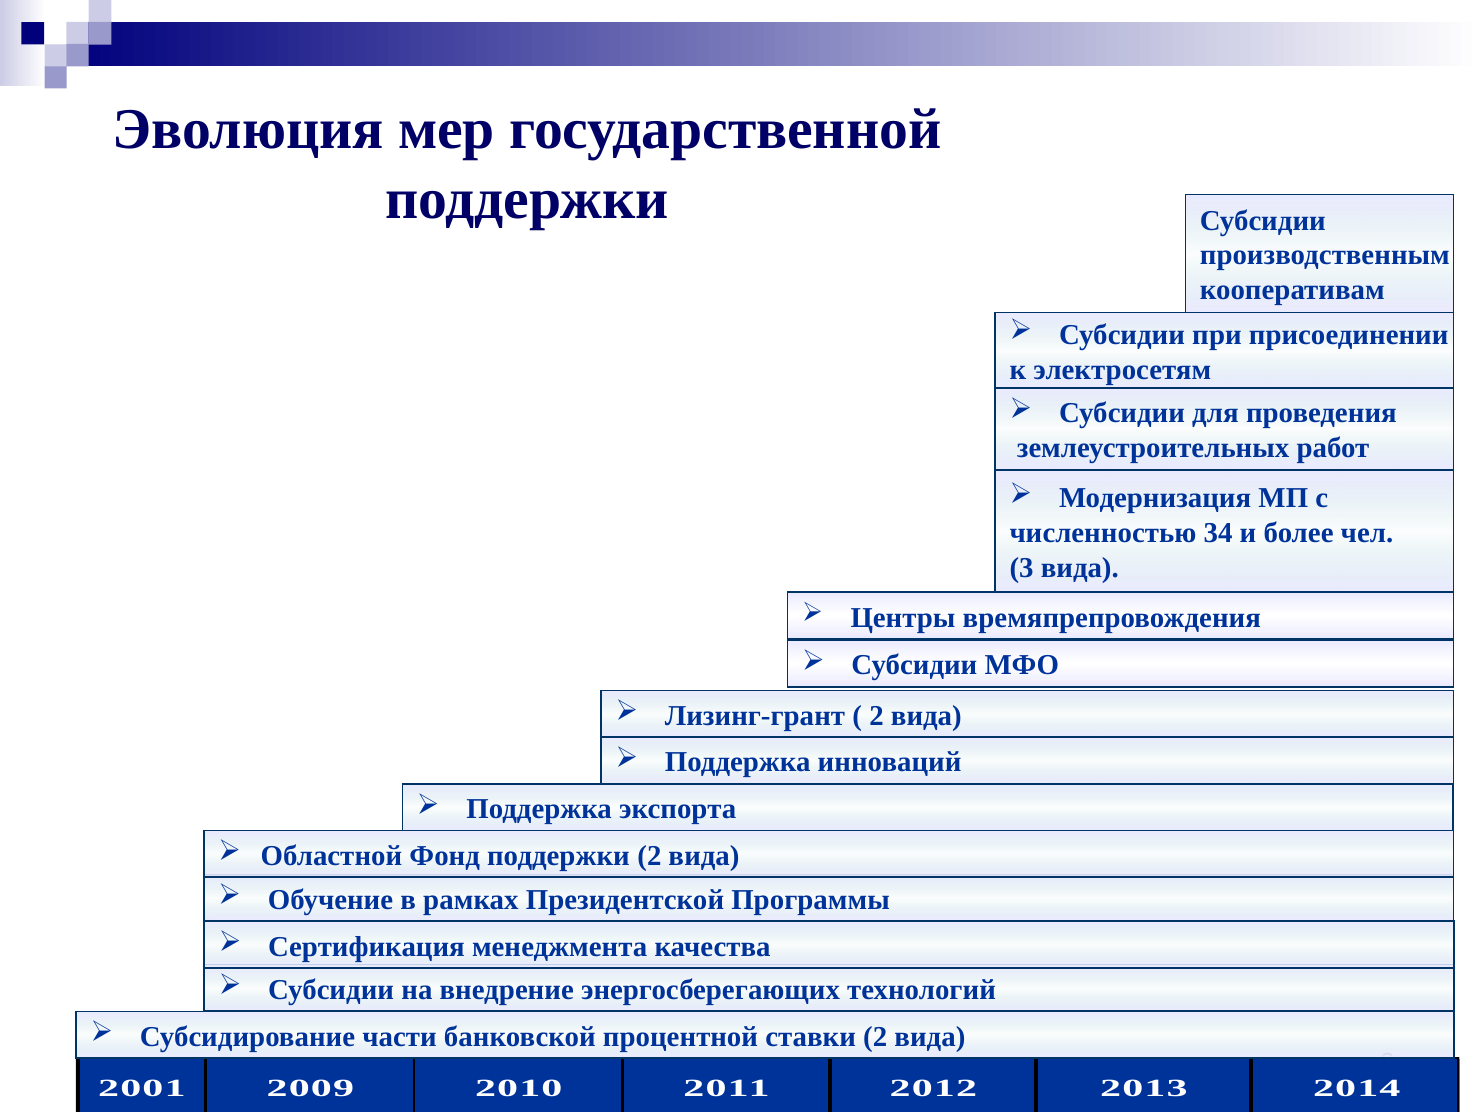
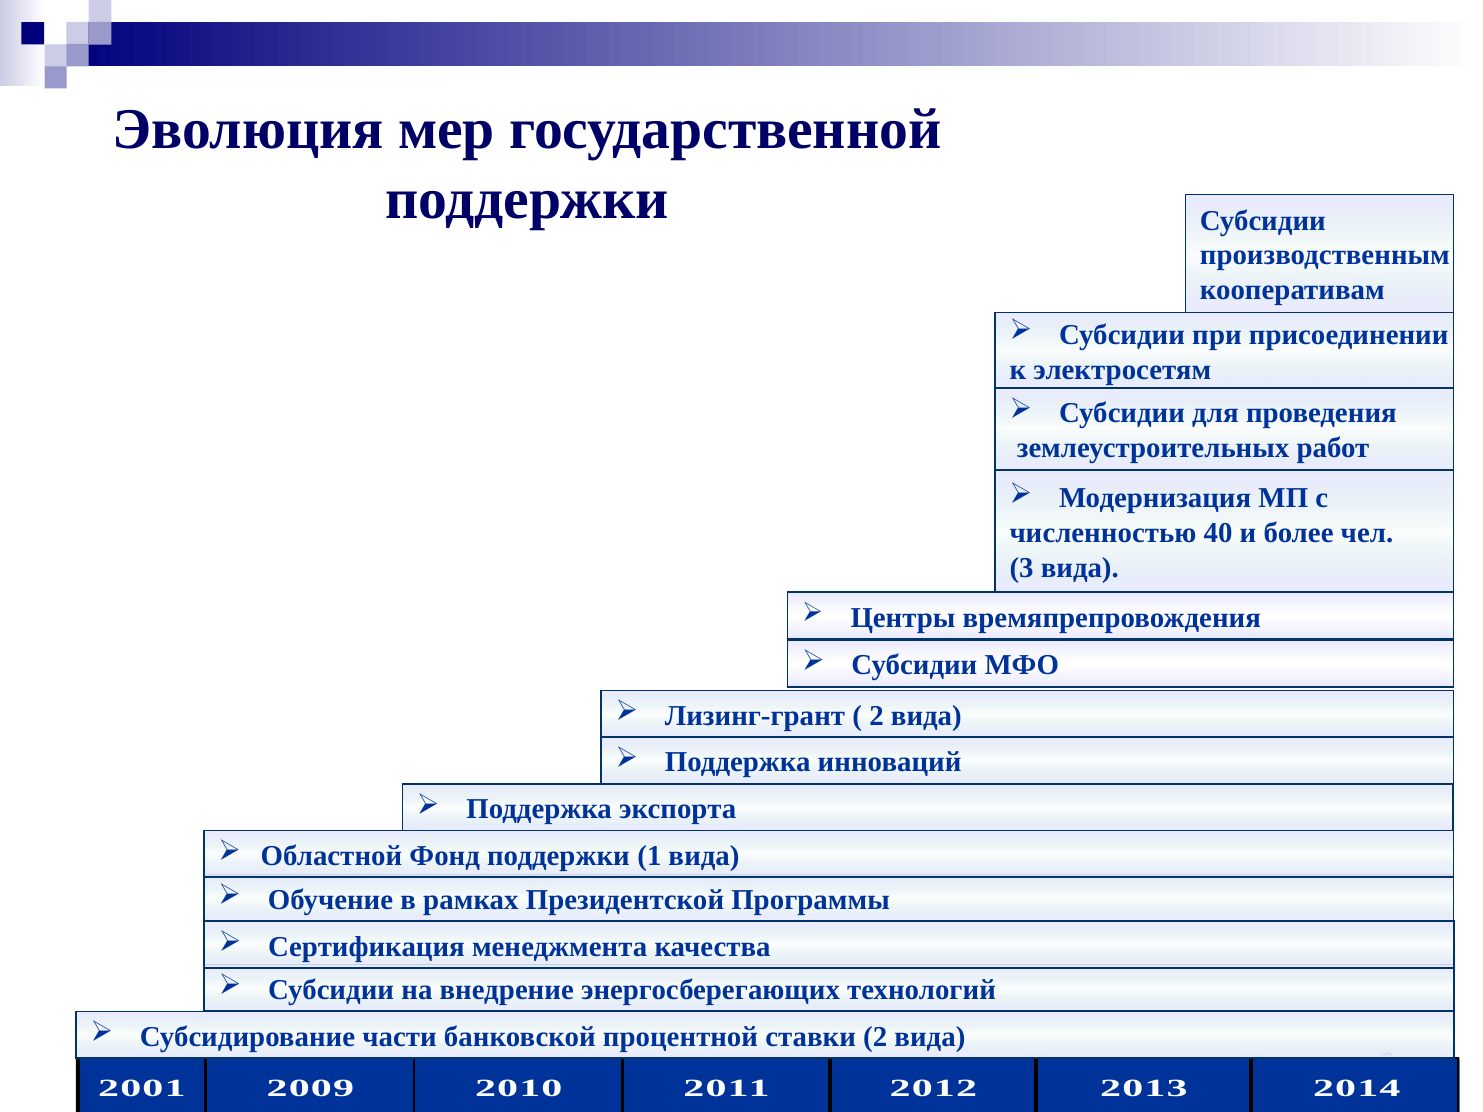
34: 34 -> 40 (1218, 533)
поддержки 2: 2 -> 1 (649, 856)
